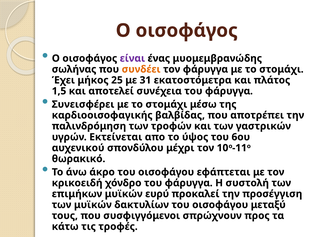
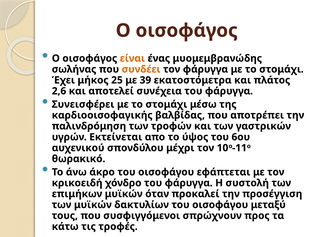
είναι colour: purple -> orange (132, 58)
31: 31 -> 39 (145, 80)
1,5: 1,5 -> 2,6 (59, 91)
ευρύ: ευρύ -> όταν (157, 194)
